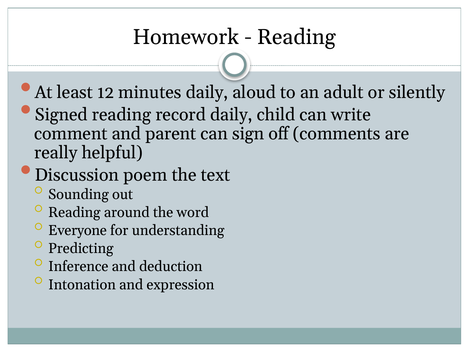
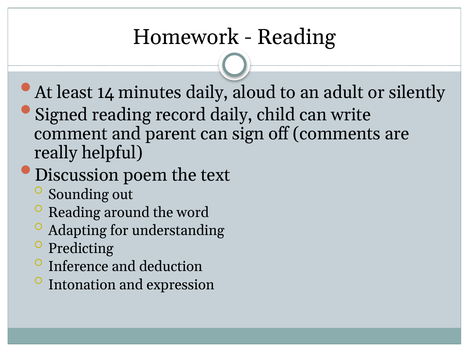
12: 12 -> 14 (106, 92)
Everyone: Everyone -> Adapting (77, 230)
